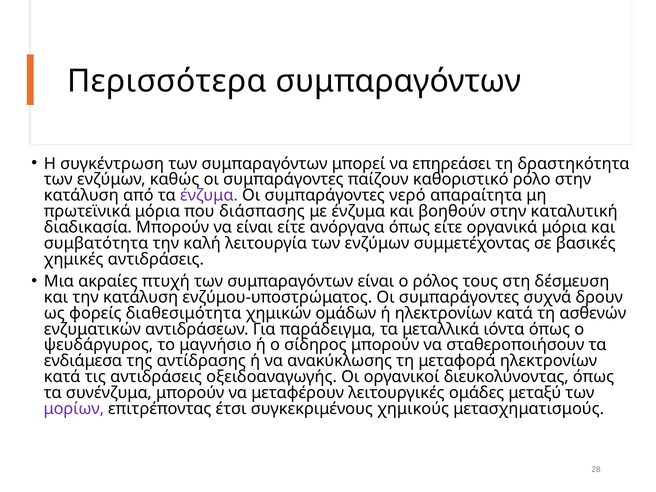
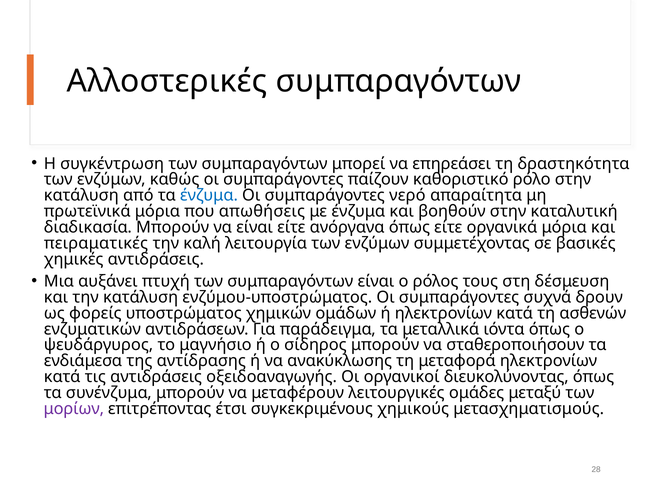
Περισσότερα: Περισσότερα -> Αλλοστερικές (167, 81)
ένζυμα colour: purple -> blue (209, 196)
διάσπασης: διάσπασης -> απωθήσεις (262, 211)
συμβατότητα: συμβατότητα -> πειραματικές (96, 243)
ακραίες: ακραίες -> αυξάνει (108, 281)
διαθεσιμότητα: διαθεσιμότητα -> υποστρώματος (184, 313)
